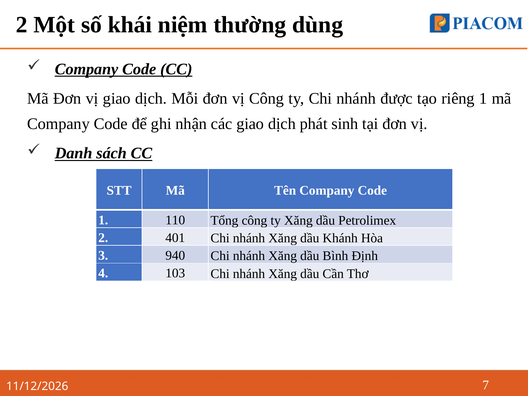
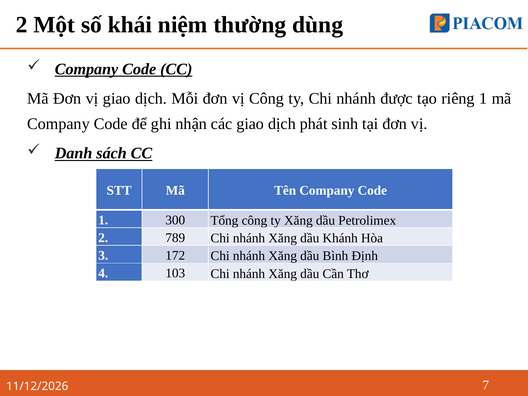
110: 110 -> 300 (175, 220)
401: 401 -> 789 (175, 238)
940: 940 -> 172 (175, 255)
